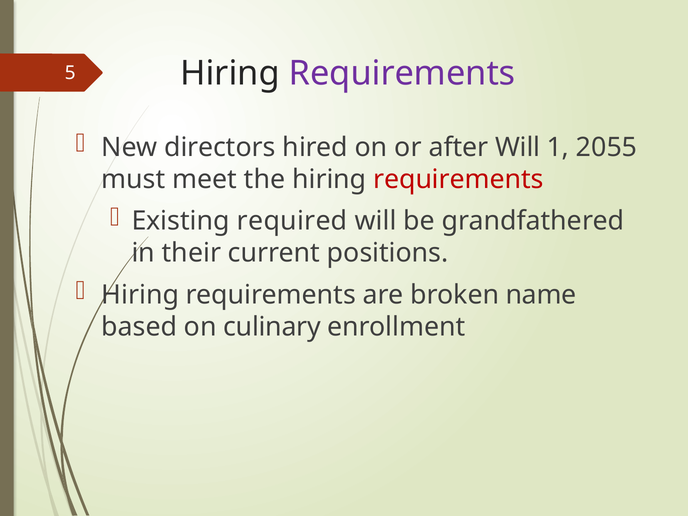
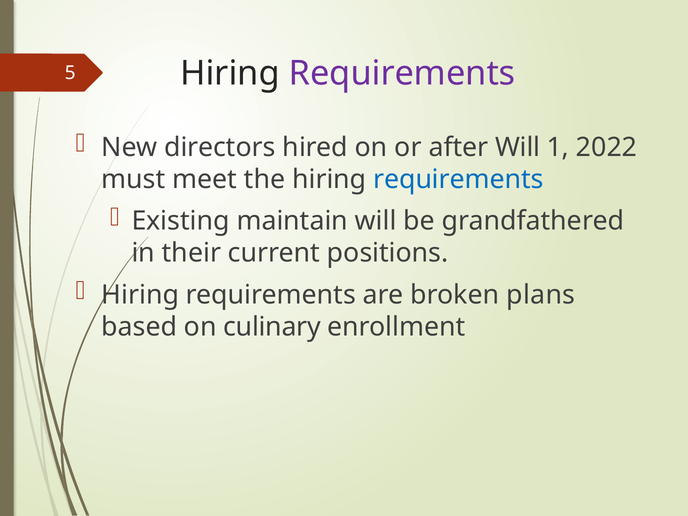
2055: 2055 -> 2022 (607, 147)
requirements colour: red -> blue (458, 180)
required: required -> maintain (292, 221)
name: name -> plans (541, 295)
